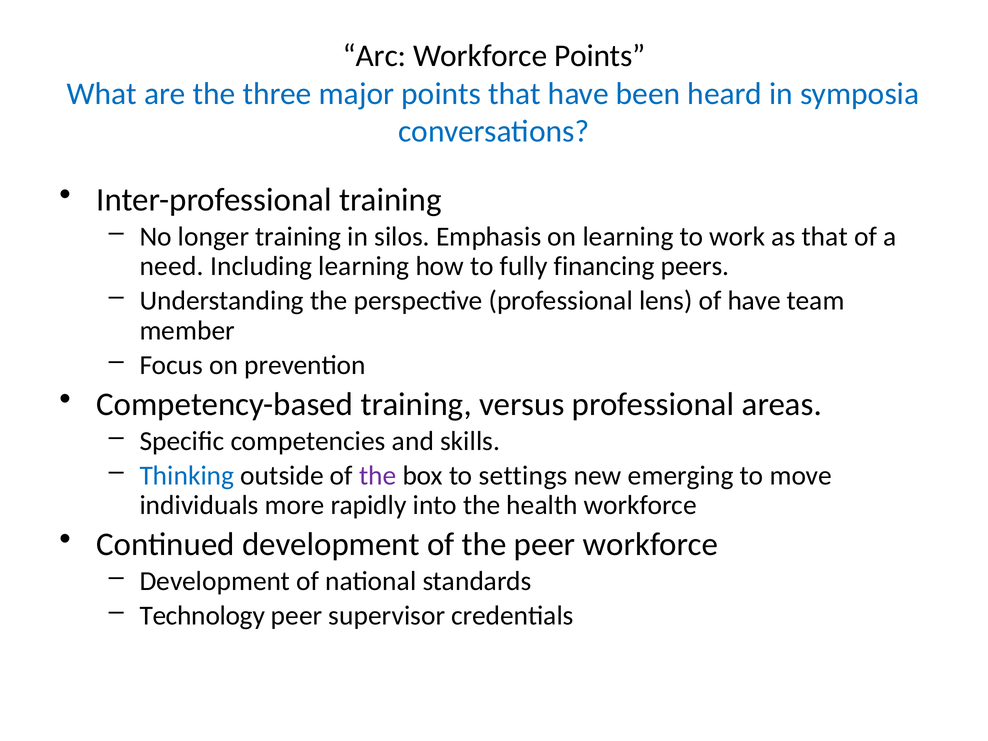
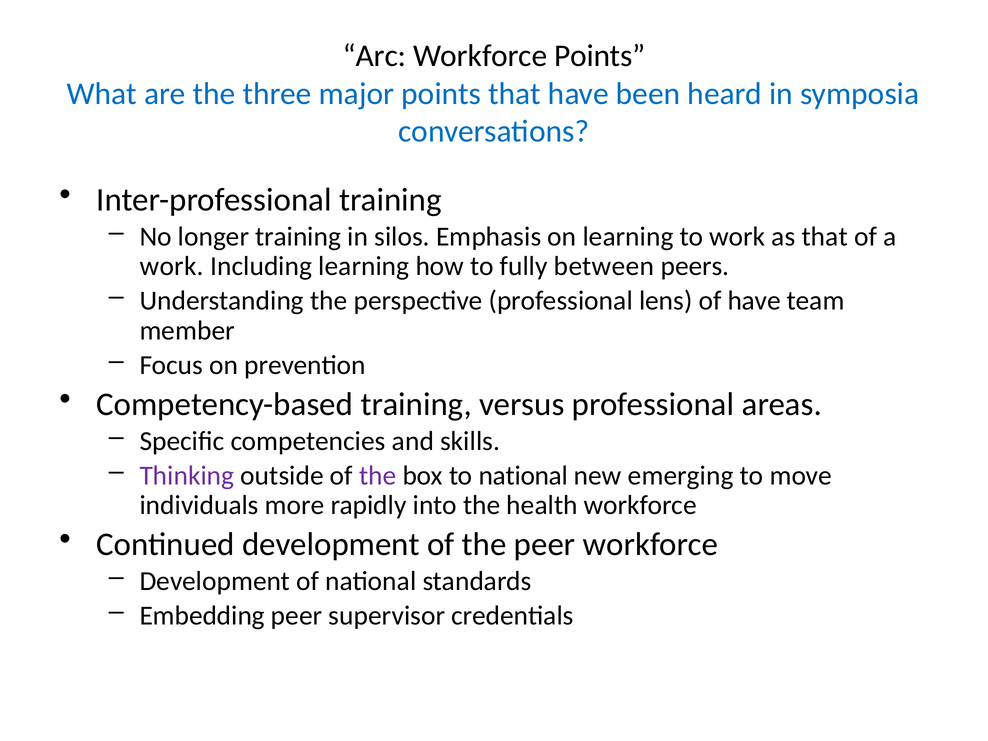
need: need -> work (172, 266)
financing: financing -> between (604, 266)
Thinking colour: blue -> purple (187, 476)
to settings: settings -> national (523, 476)
Technology: Technology -> Embedding (202, 616)
